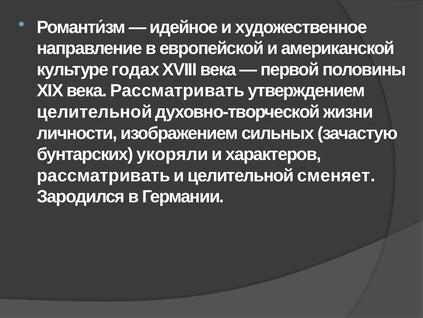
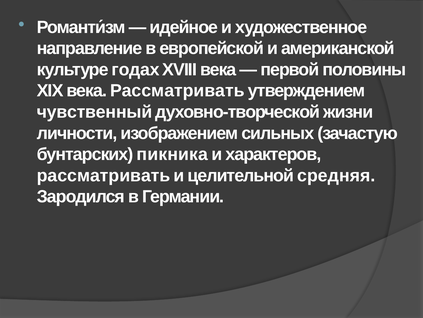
целительной: целительной -> чувственный (95, 112)
укоряли: укоряли -> пикника (172, 154)
сменяет: сменяет -> средняя (336, 175)
